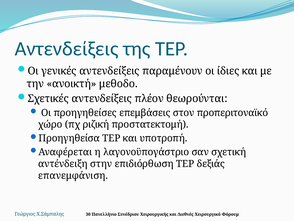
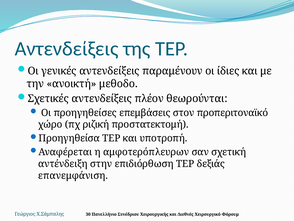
λαγονοϋπογάστριο: λαγονοϋπογάστριο -> αμφοτερόπλευρων (146, 152)
